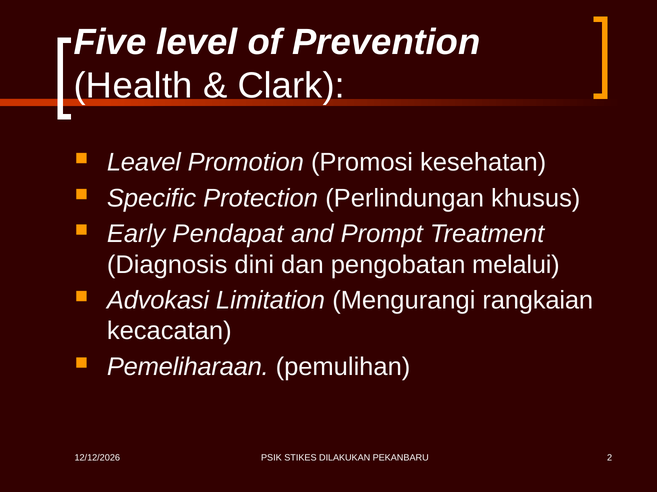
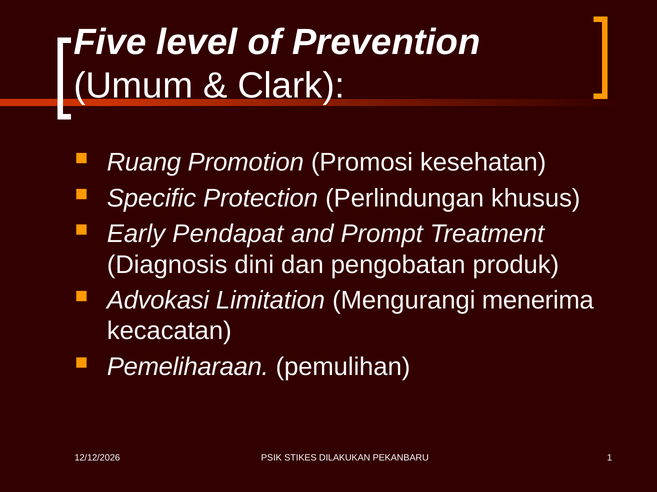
Health: Health -> Umum (133, 86)
Leavel: Leavel -> Ruang (144, 163)
melalui: melalui -> produk (516, 265)
rangkaian: rangkaian -> menerima (538, 301)
2: 2 -> 1 (610, 458)
